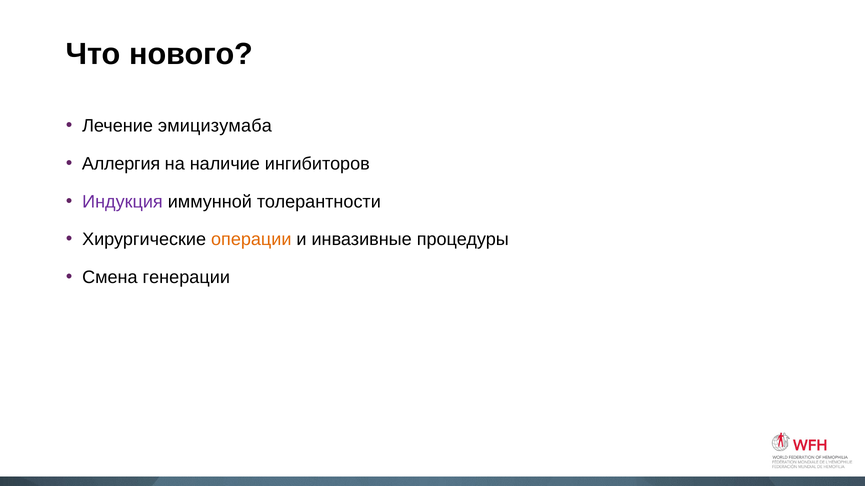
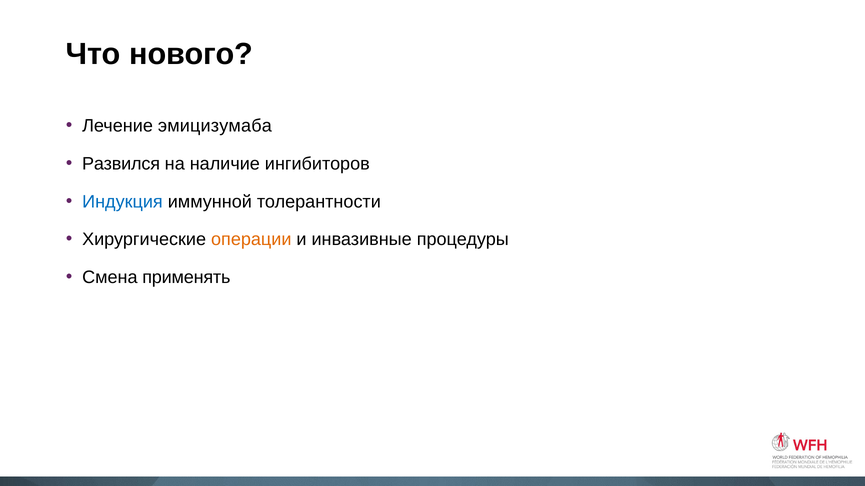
Аллергия: Аллергия -> Развился (121, 164)
Индукция colour: purple -> blue (122, 202)
генерации: генерации -> применять (186, 278)
